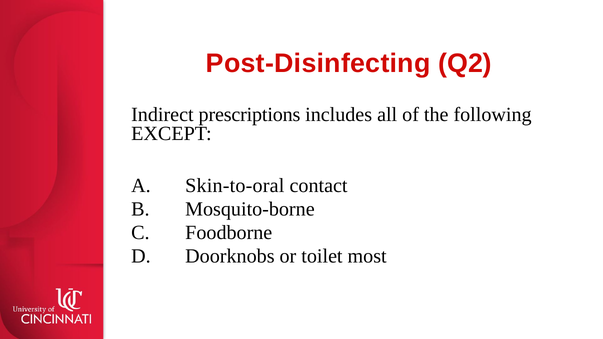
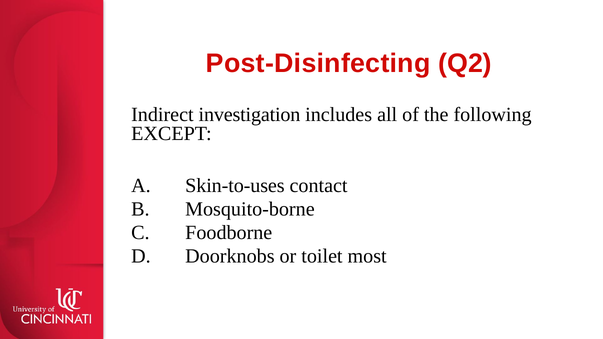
prescriptions: prescriptions -> investigation (250, 114)
Skin-to-oral: Skin-to-oral -> Skin-to-uses (235, 186)
